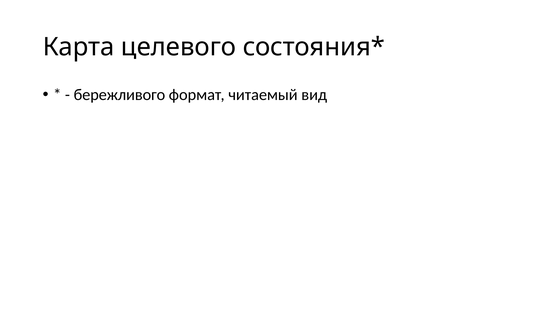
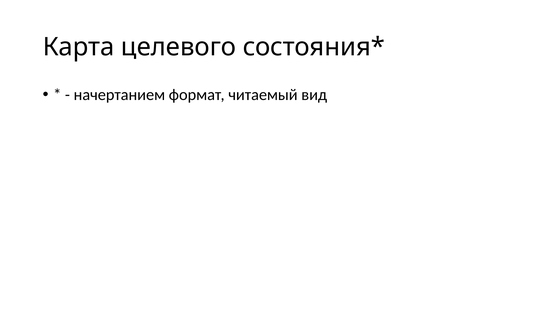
бережливого: бережливого -> начертанием (119, 95)
